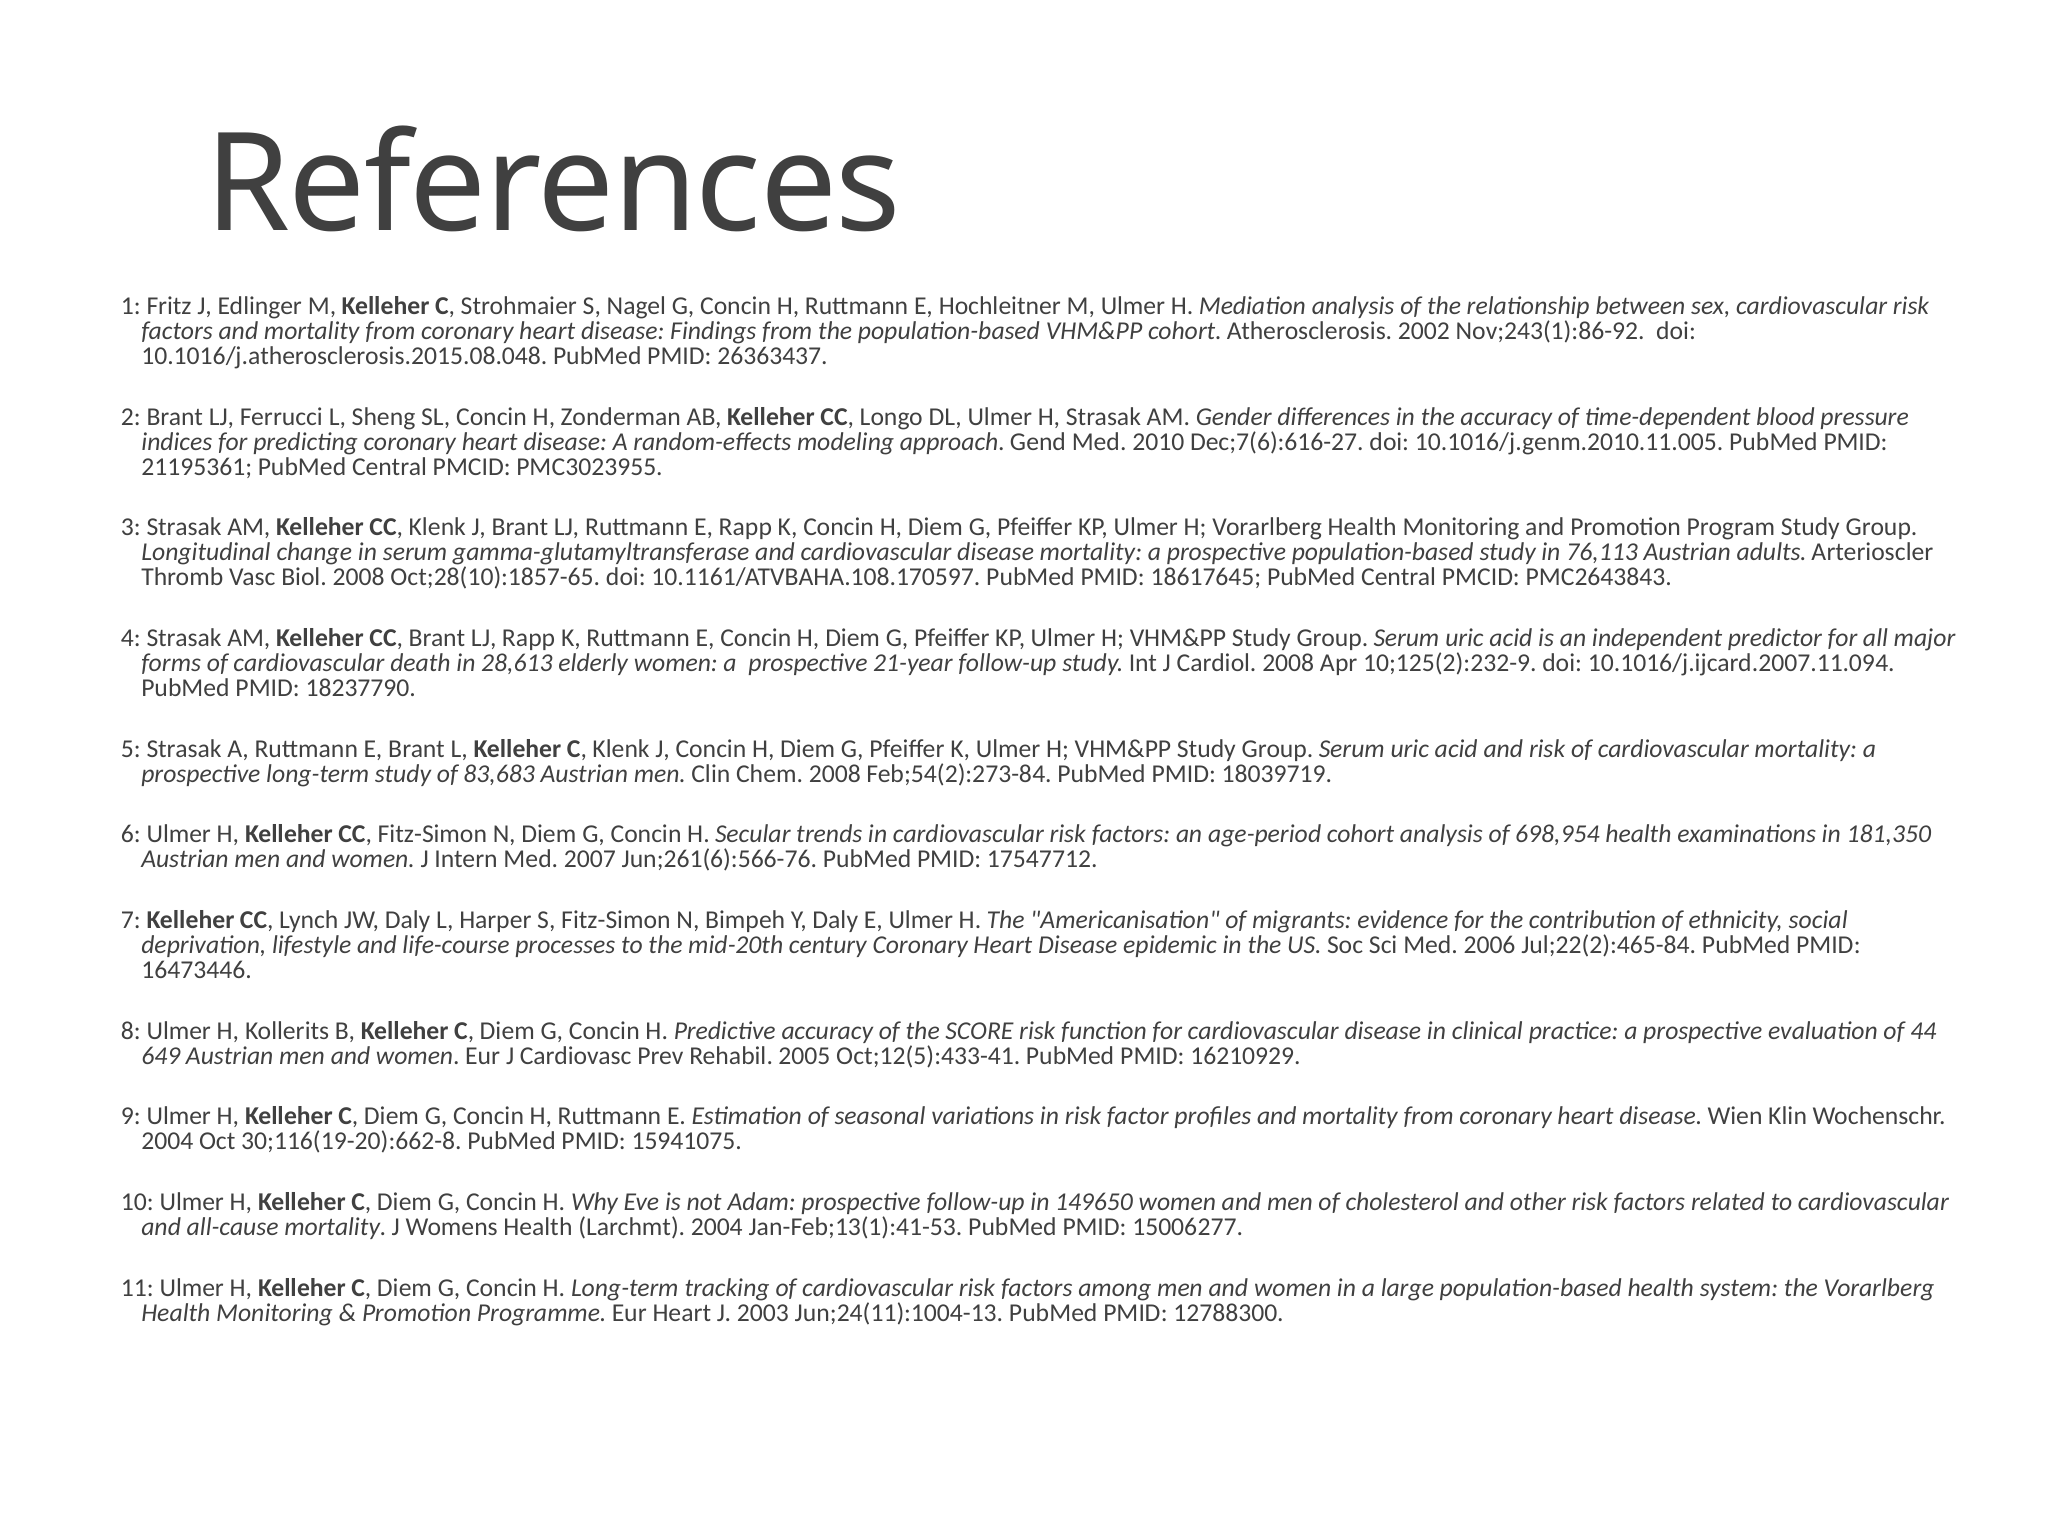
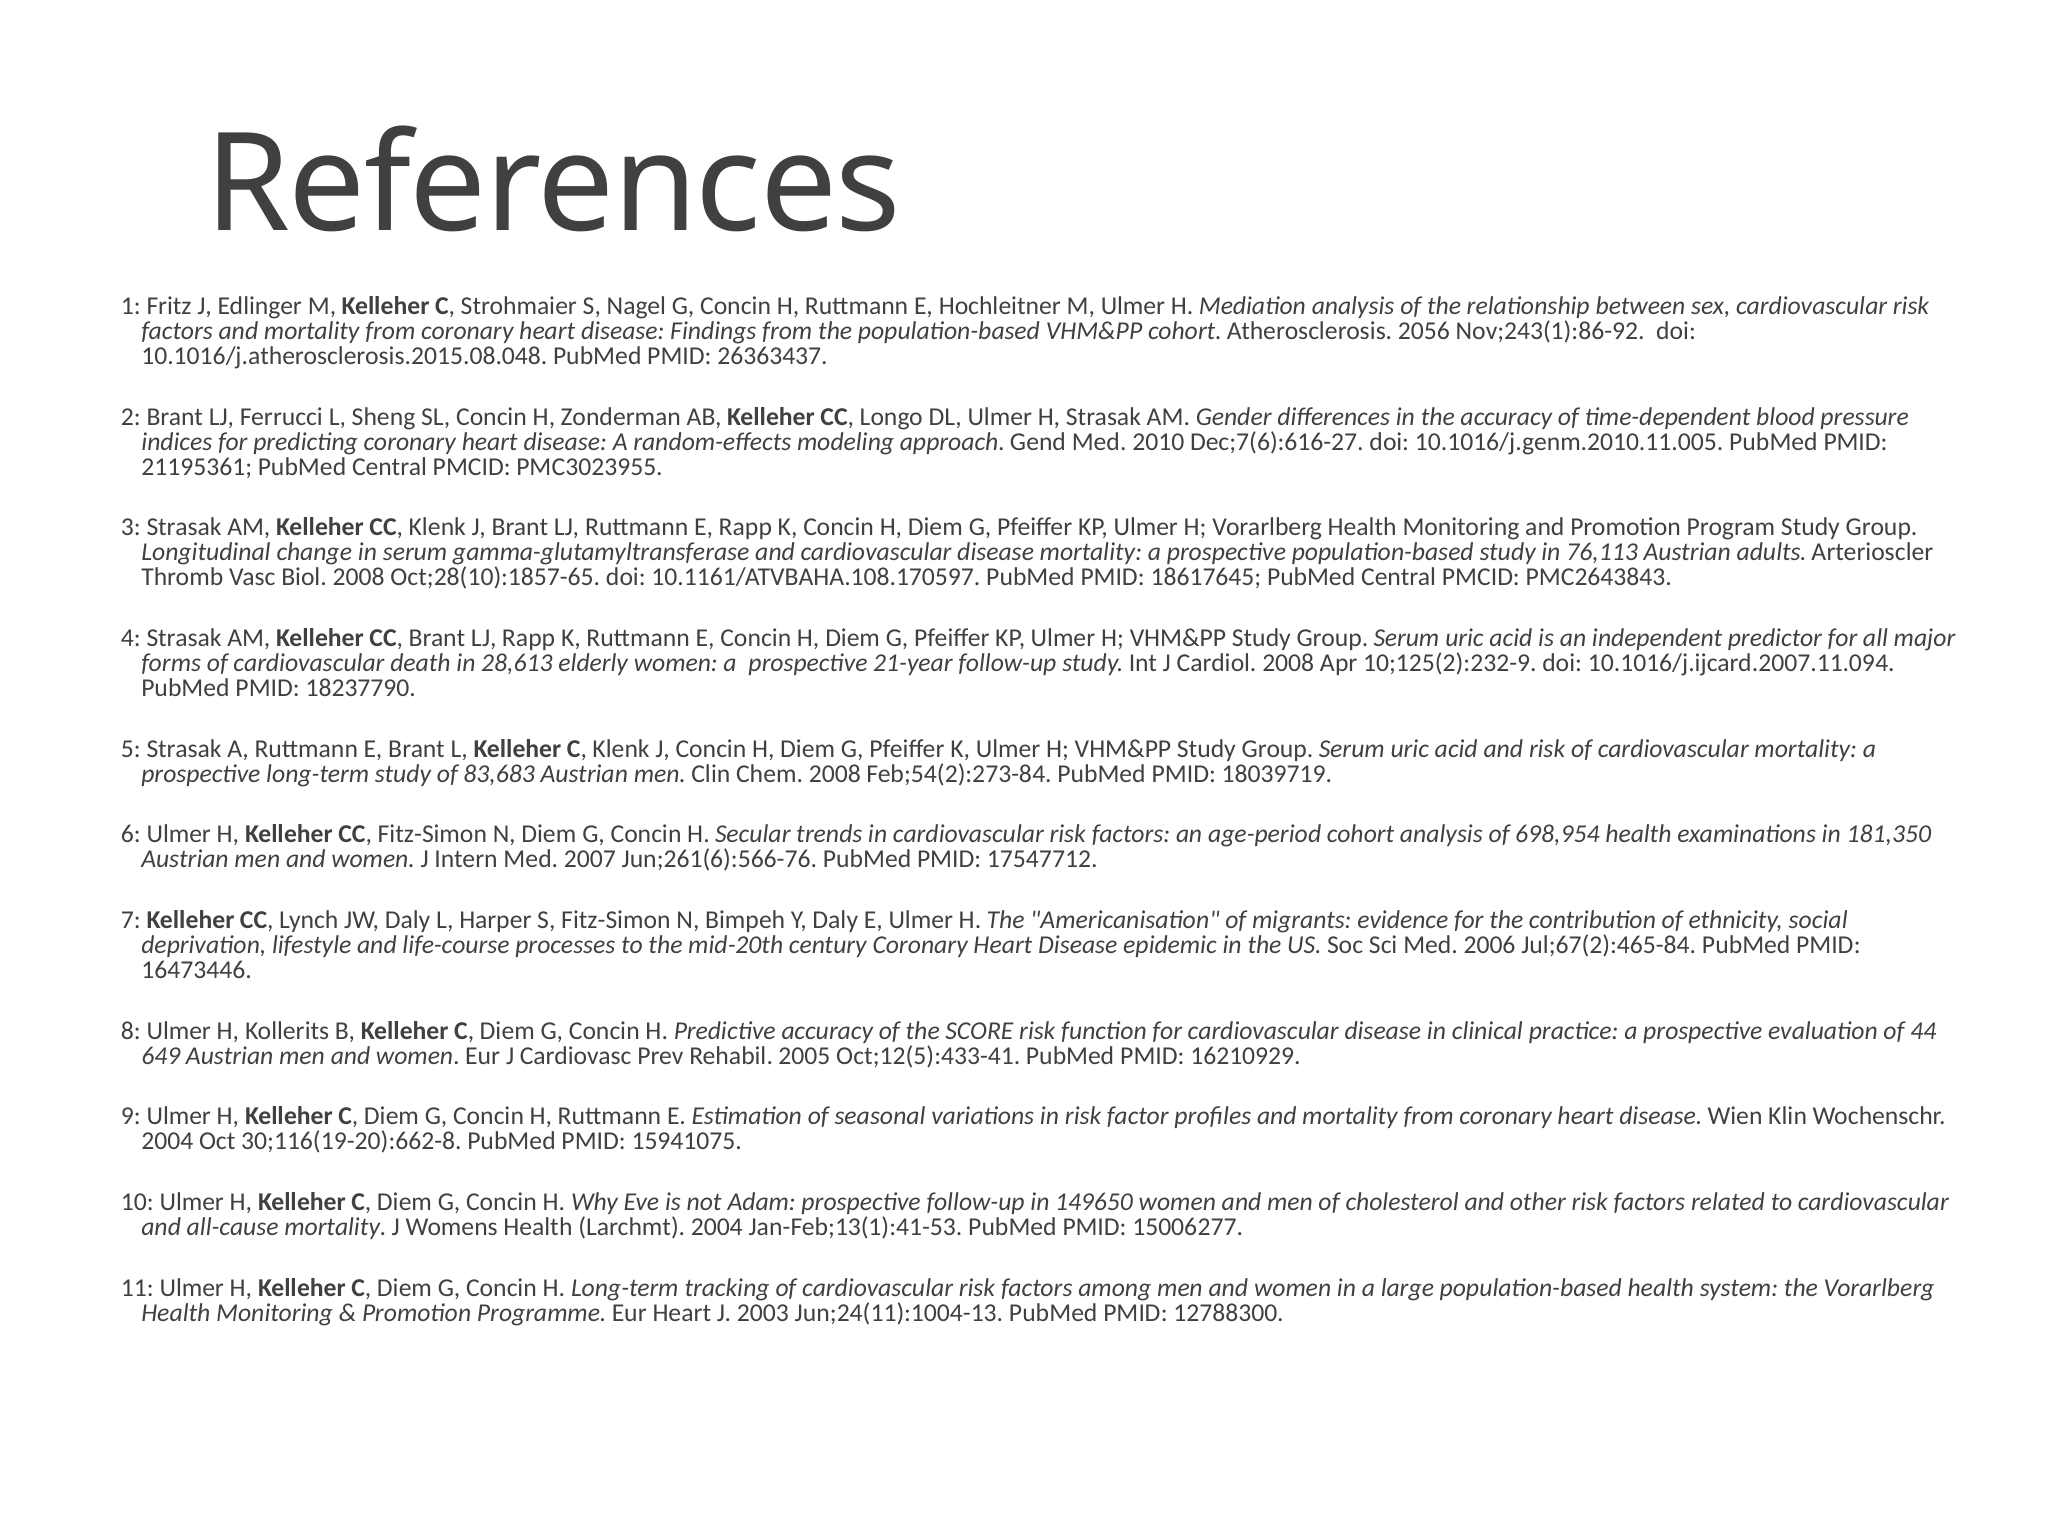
2002: 2002 -> 2056 (1424, 331)
Jul;22(2):465-84: Jul;22(2):465-84 -> Jul;67(2):465-84 (1609, 945)
